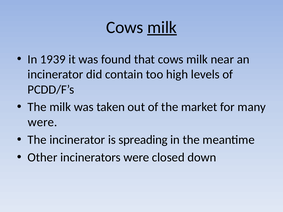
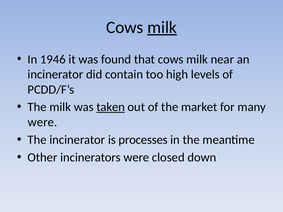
1939: 1939 -> 1946 (53, 59)
taken underline: none -> present (111, 107)
spreading: spreading -> processes (143, 140)
